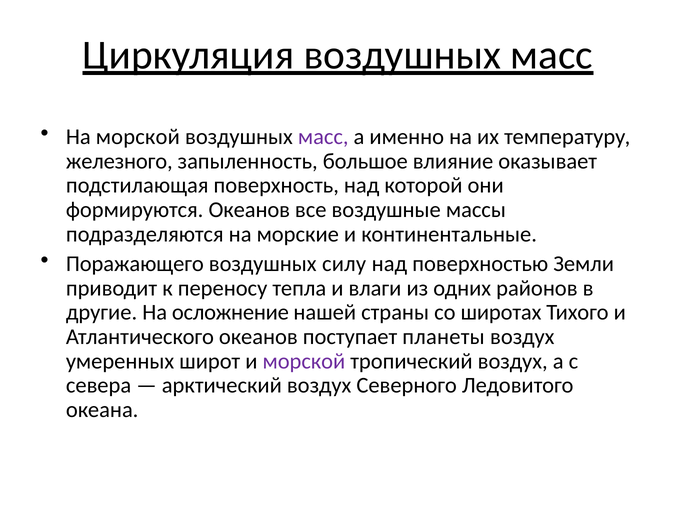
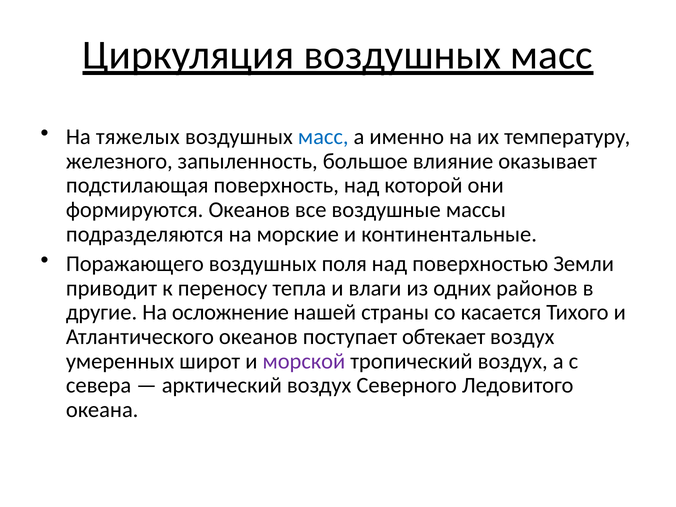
На морской: морской -> тяжелых (138, 137)
масс colour: purple -> blue (323, 137)
силу: силу -> поля (344, 264)
широтах: широтах -> касается (501, 312)
планеты: планеты -> обтекает (444, 337)
